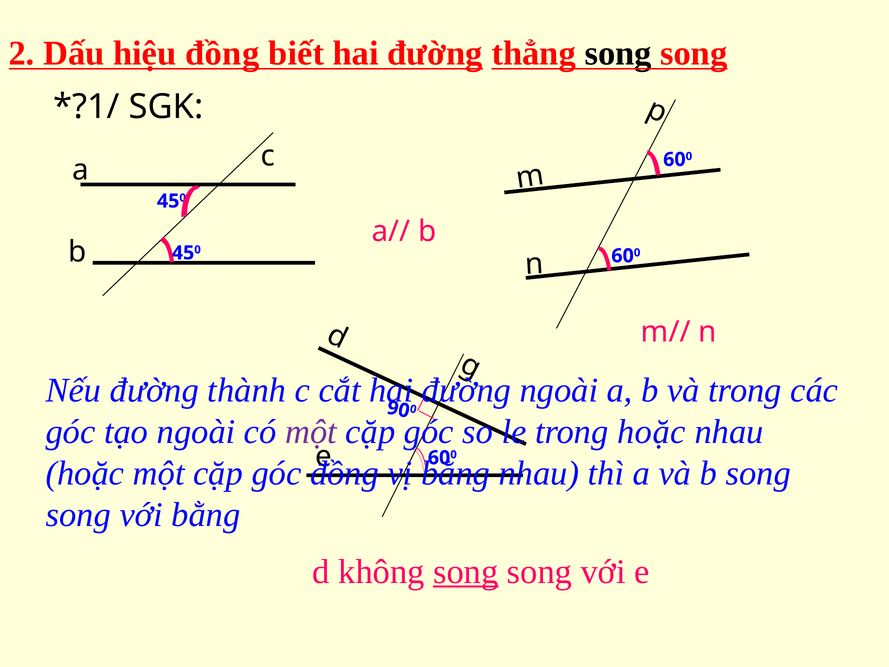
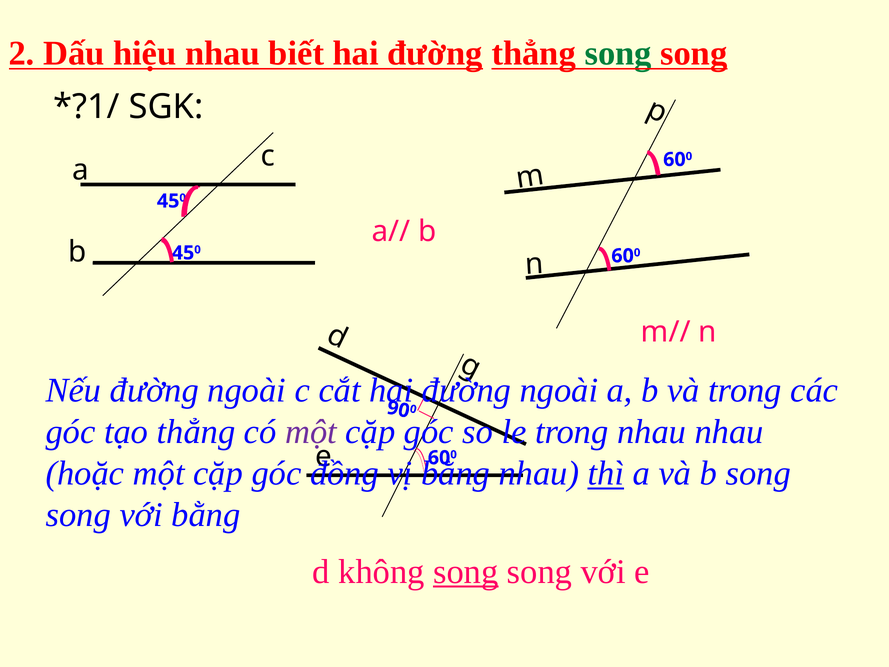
hiệu đồng: đồng -> nhau (222, 53)
song colour: black -> green (618, 53)
Nếu đường thành: thành -> ngoài (247, 390)
tạo ngoài: ngoài -> thẳng (196, 432)
trong hoặc: hoặc -> nhau (652, 432)
thì underline: none -> present (606, 473)
